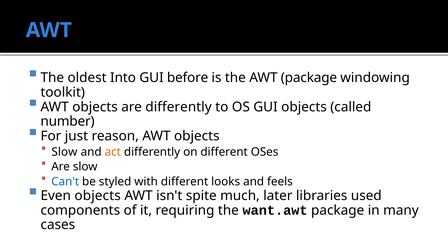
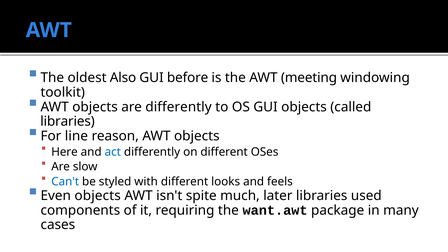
Into: Into -> Also (123, 78)
AWT package: package -> meeting (309, 78)
number: number -> libraries (68, 122)
just: just -> line (76, 136)
Slow: Slow -> Here (65, 152)
act colour: orange -> blue (113, 152)
